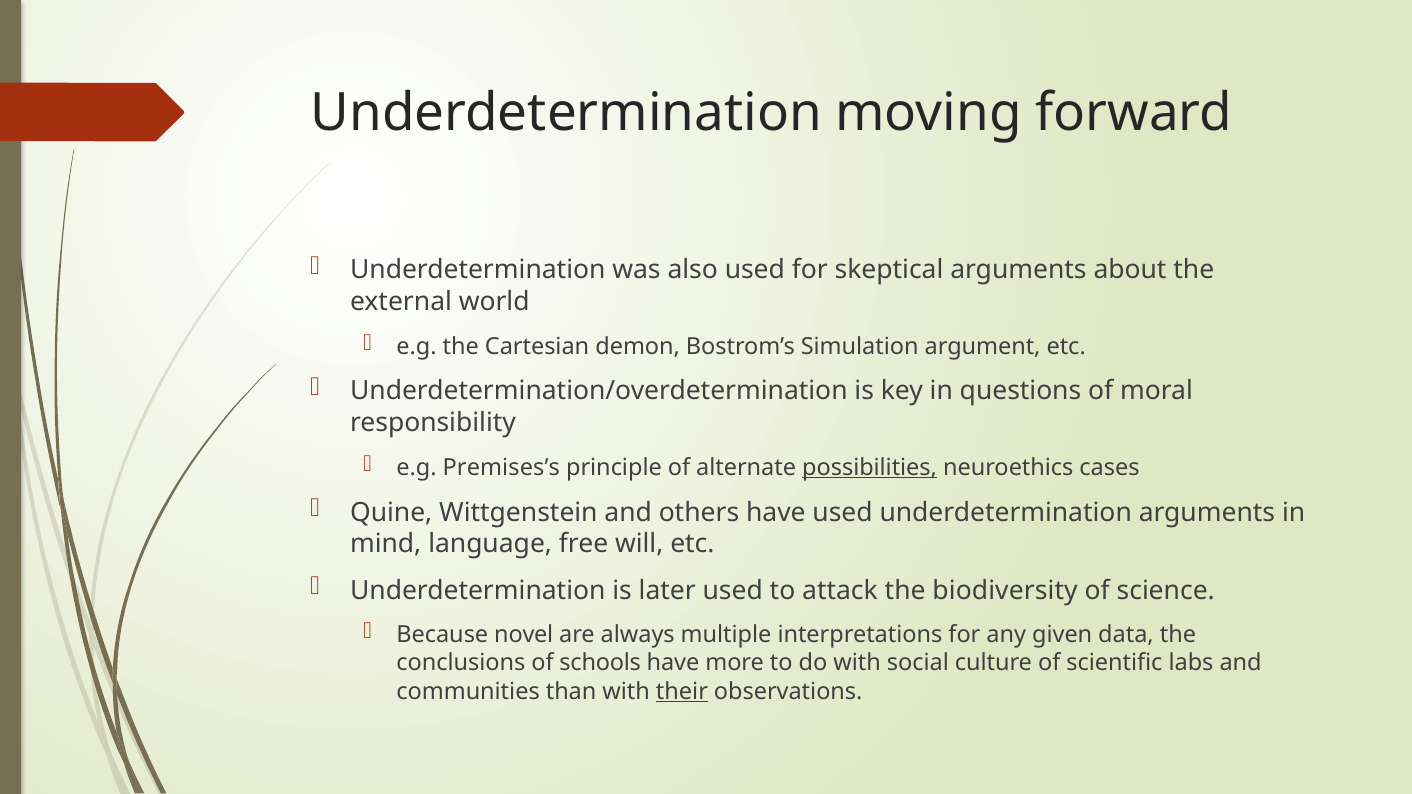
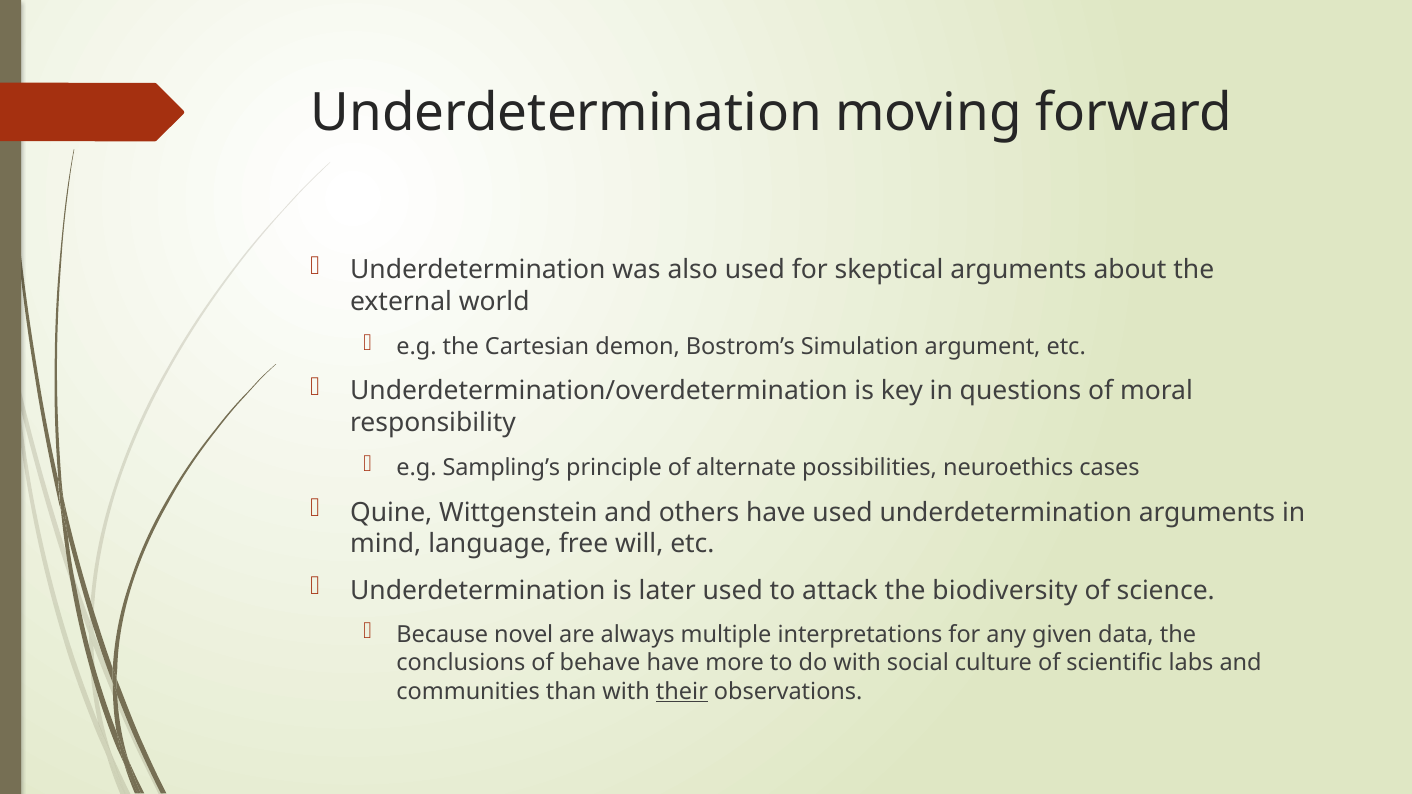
Premises’s: Premises’s -> Sampling’s (501, 468)
possibilities underline: present -> none (870, 468)
schools: schools -> behave (600, 663)
